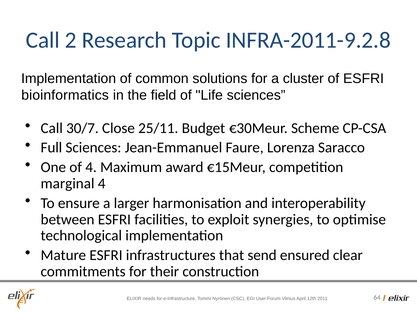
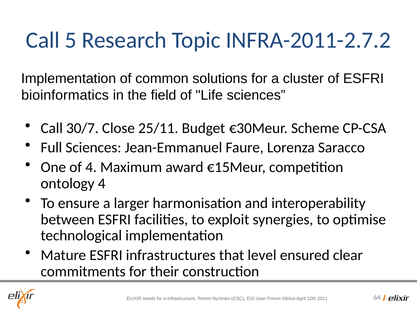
2: 2 -> 5 (71, 40)
INFRA-2011-9.2.8: INFRA-2011-9.2.8 -> INFRA-2011-2.7.2 (308, 40)
marginal: marginal -> ontology (68, 183)
send: send -> level (262, 255)
